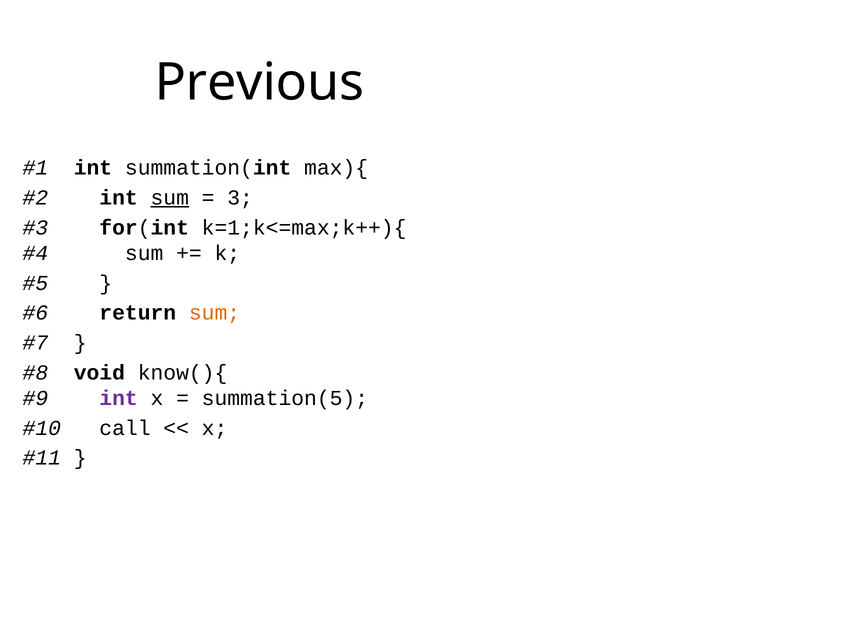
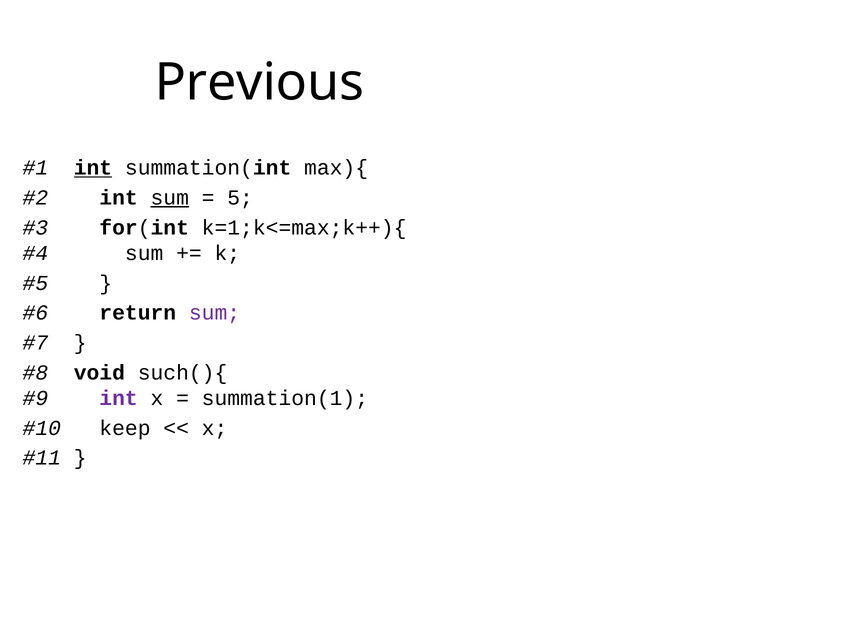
int underline: none -> present (93, 168)
3: 3 -> 5 (240, 198)
sum colour: orange -> purple (215, 313)
know(){: know(){ -> such(){ (183, 372)
summation(5: summation(5 -> summation(1 (285, 398)
call: call -> keep (125, 428)
